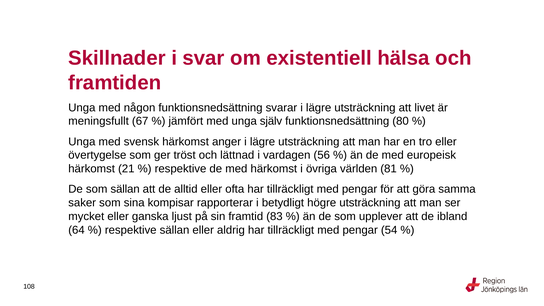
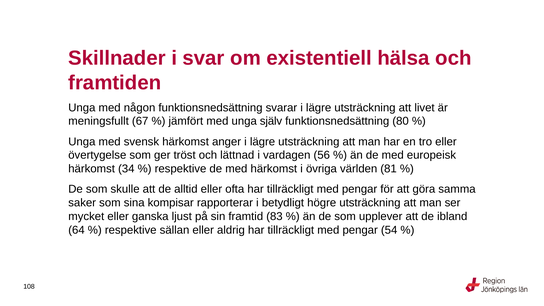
21: 21 -> 34 (126, 169)
som sällan: sällan -> skulle (125, 189)
